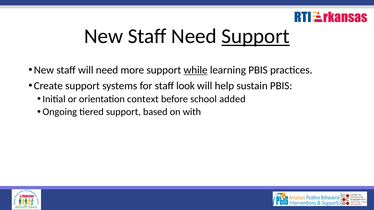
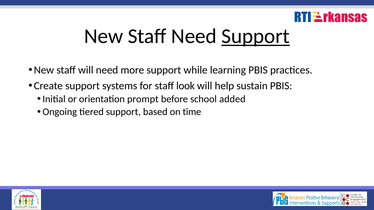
while underline: present -> none (196, 70)
context: context -> prompt (143, 99)
with: with -> time (192, 112)
